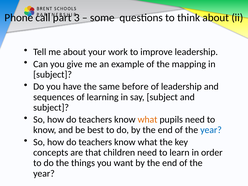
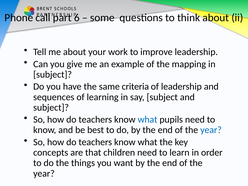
3: 3 -> 6 (77, 18)
before: before -> criteria (135, 87)
what colour: orange -> blue (148, 120)
